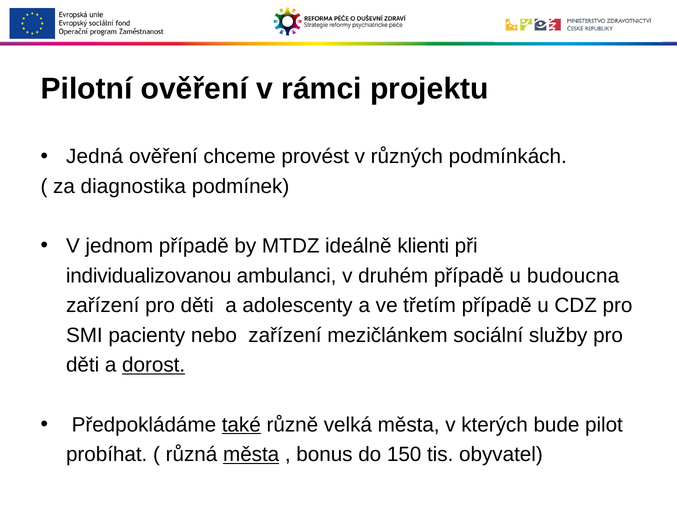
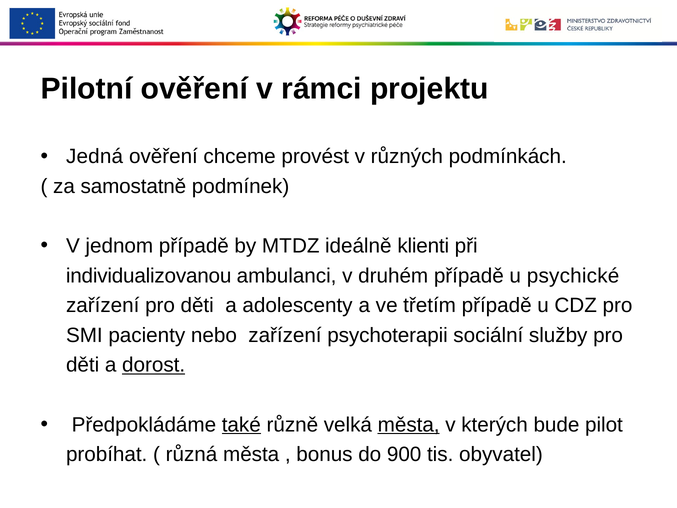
diagnostika: diagnostika -> samostatně (133, 186)
budoucna: budoucna -> psychické (573, 276)
mezičlánkem: mezičlánkem -> psychoterapii (388, 335)
města underline: none -> present (409, 424)
města underline: present -> none (251, 454)
150: 150 -> 900 (404, 454)
